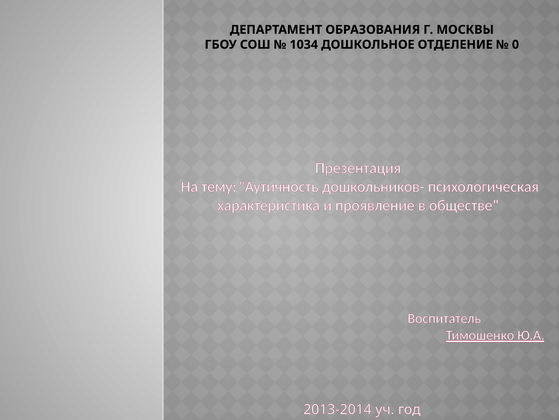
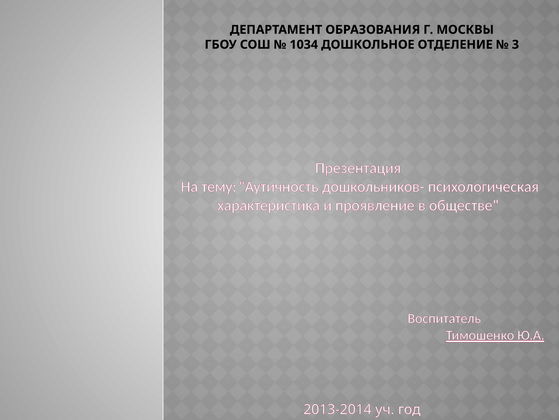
0: 0 -> 3 (515, 45)
